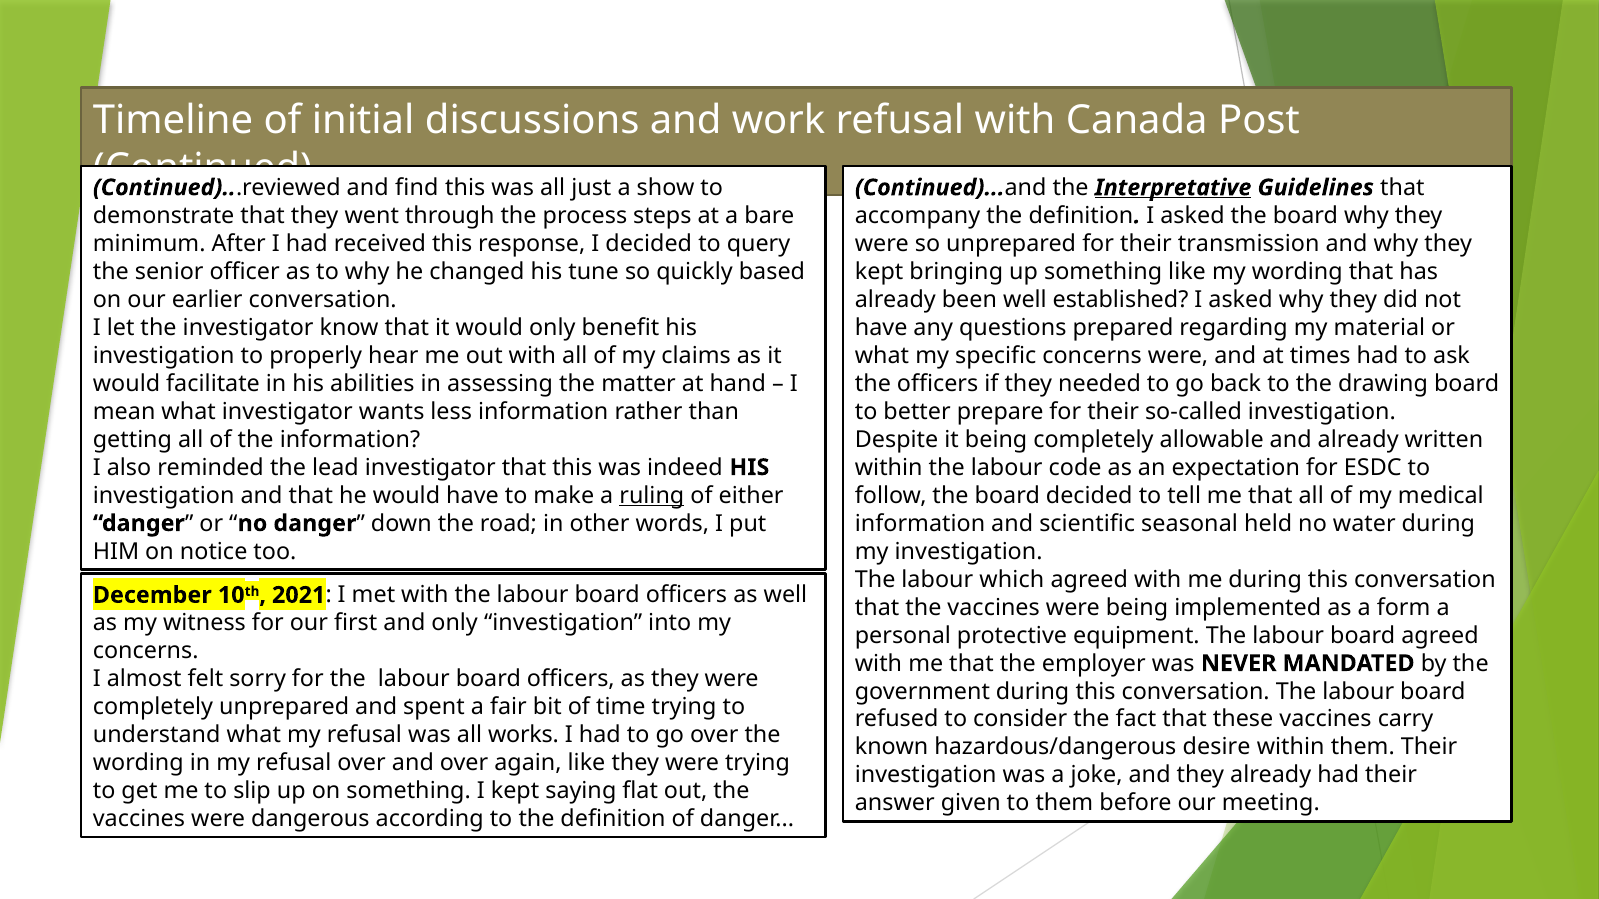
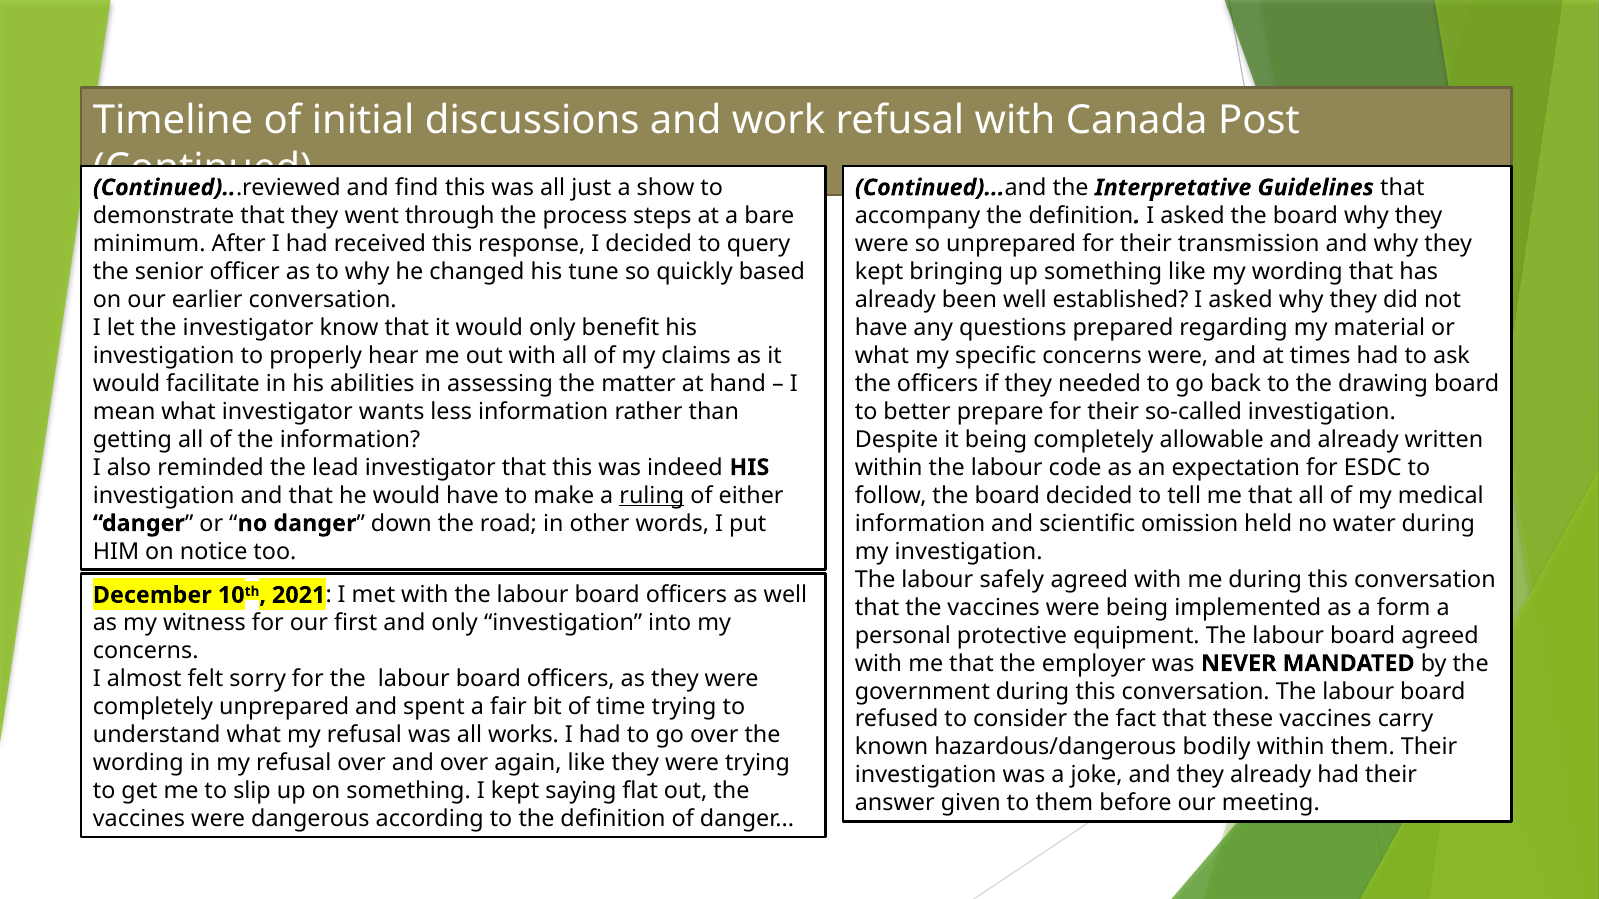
Interpretative underline: present -> none (1173, 188)
seasonal: seasonal -> omission (1190, 524)
which: which -> safely (1012, 580)
desire: desire -> bodily (1217, 748)
